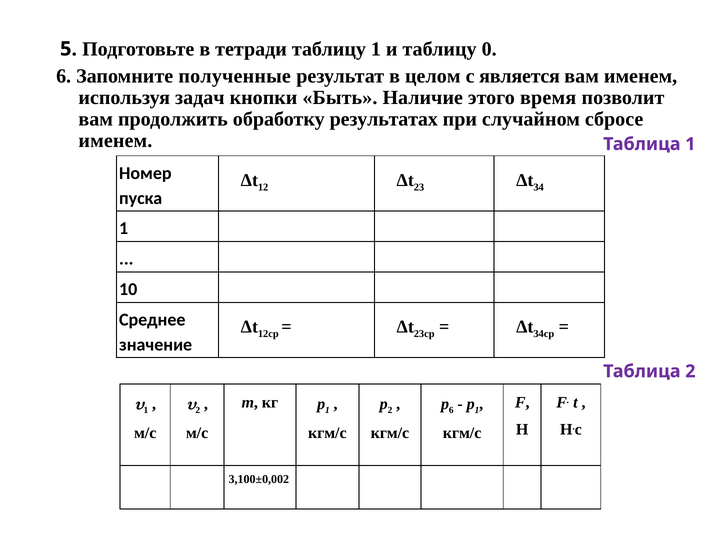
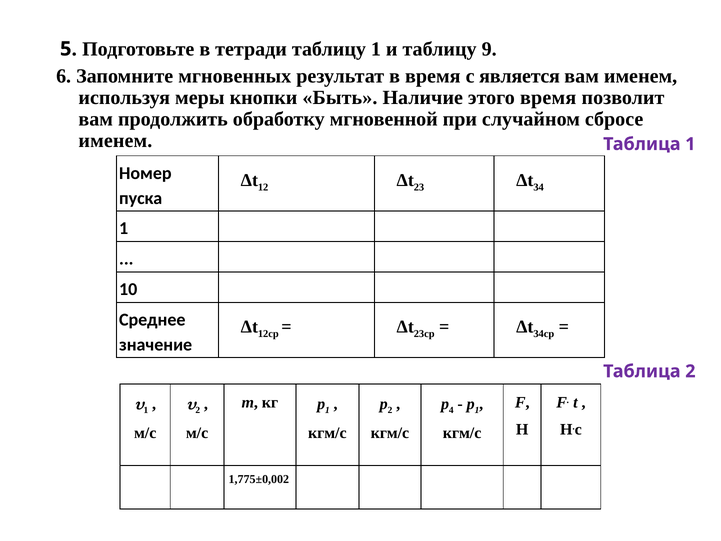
0: 0 -> 9 (489, 49)
полученные: полученные -> мгновенных (235, 76)
в целом: целом -> время (433, 76)
задач: задач -> меры (200, 98)
результатах: результатах -> мгновенной (384, 119)
6: 6 -> 4 (451, 410)
3,100±0,002: 3,100±0,002 -> 1,775±0,002 (259, 479)
